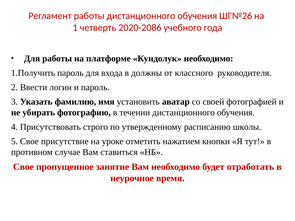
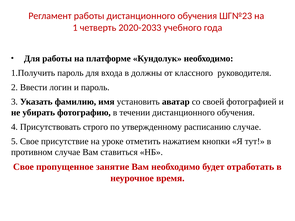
ШГ№26: ШГ№26 -> ШГ№23 (236, 16)
2020-2086: 2020-2086 -> 2020-2033 (140, 28)
расписанию школы: школы -> случае (247, 127)
